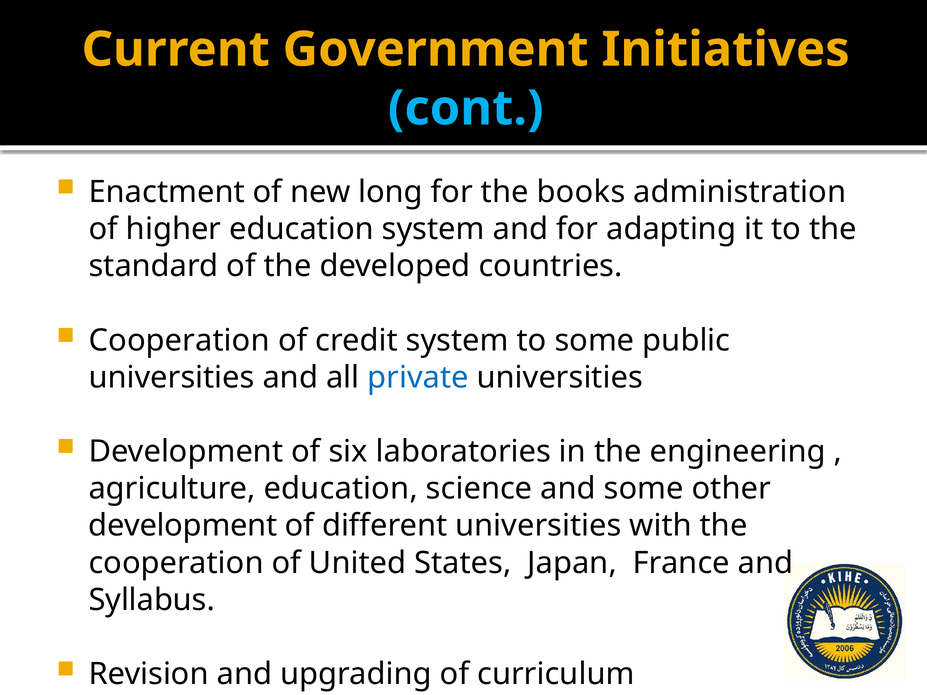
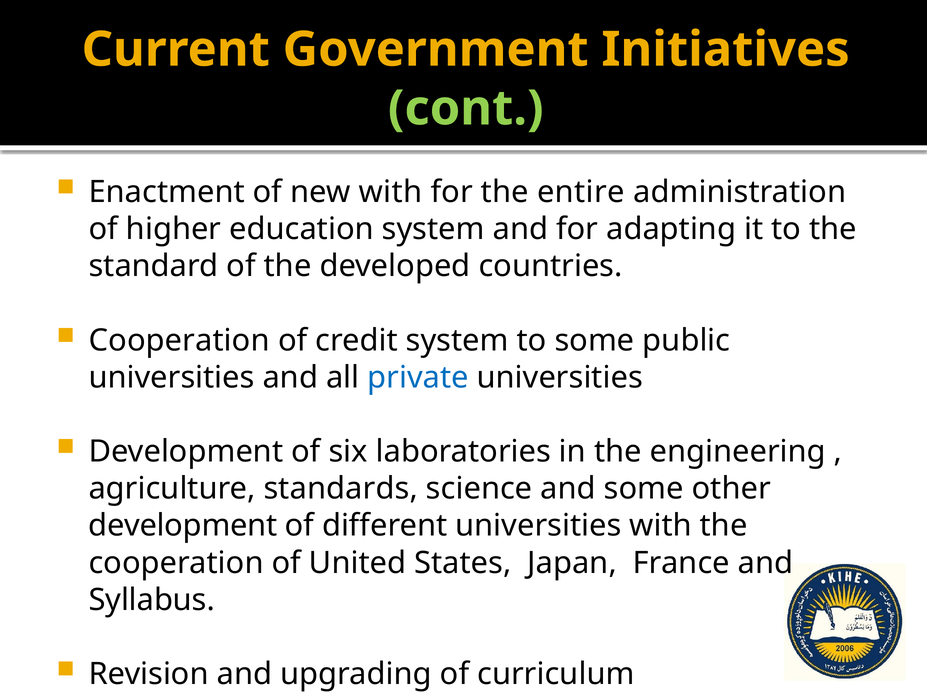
cont colour: light blue -> light green (466, 108)
new long: long -> with (390, 192)
books: books -> entire (581, 192)
agriculture education: education -> standards (341, 489)
